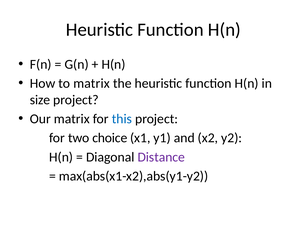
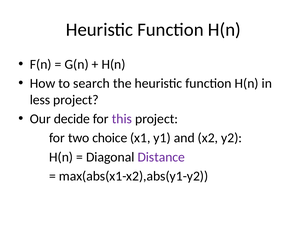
to matrix: matrix -> search (92, 84)
size: size -> less (40, 100)
Our matrix: matrix -> decide (72, 119)
this colour: blue -> purple (122, 119)
